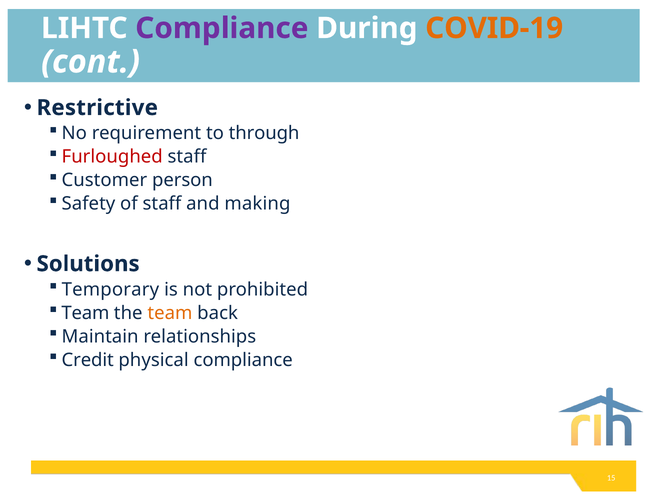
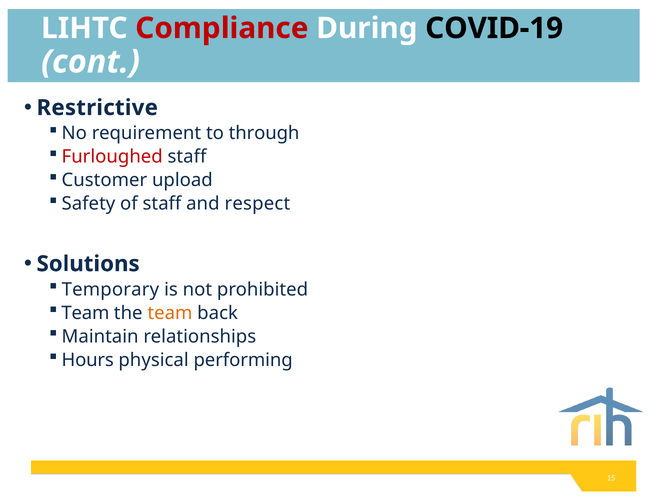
Compliance colour: purple -> red (222, 28)
COVID-19 colour: orange -> black (494, 28)
person: person -> upload (182, 180)
making: making -> respect (257, 204)
Credit: Credit -> Hours (88, 360)
physical compliance: compliance -> performing (243, 360)
